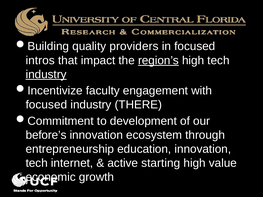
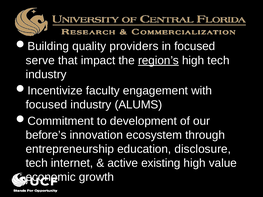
intros: intros -> serve (40, 60)
industry underline: present -> none (46, 74)
THERE: THERE -> ALUMS (138, 105)
education innovation: innovation -> disclosure (203, 149)
starting: starting -> existing (161, 163)
